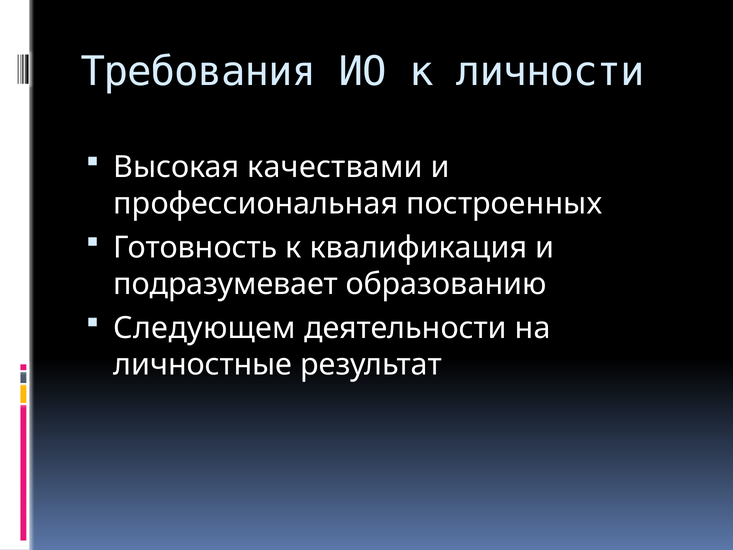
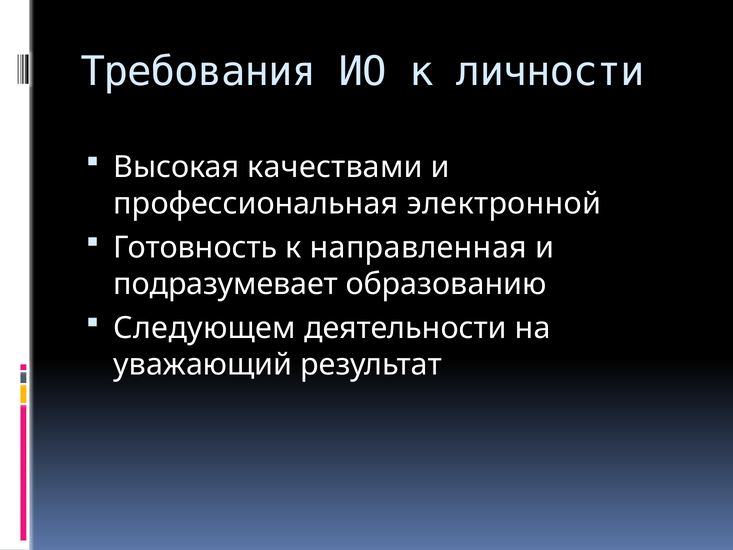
построенных: построенных -> электронной (504, 204)
квалификация: квалификация -> направленная (418, 247)
личностные: личностные -> уважающий (203, 365)
